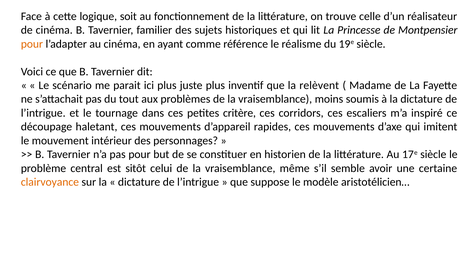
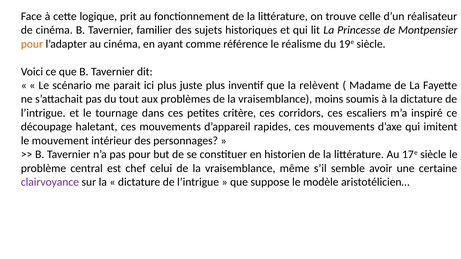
soit: soit -> prit (128, 16)
sitôt: sitôt -> chef (136, 168)
clairvoyance colour: orange -> purple (50, 182)
